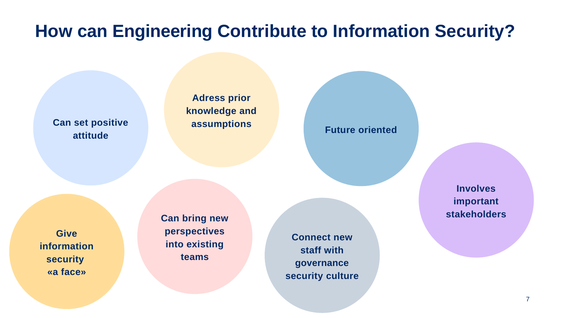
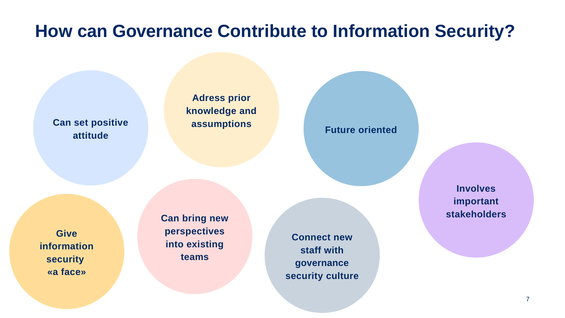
can Engineering: Engineering -> Governance (163, 31)
